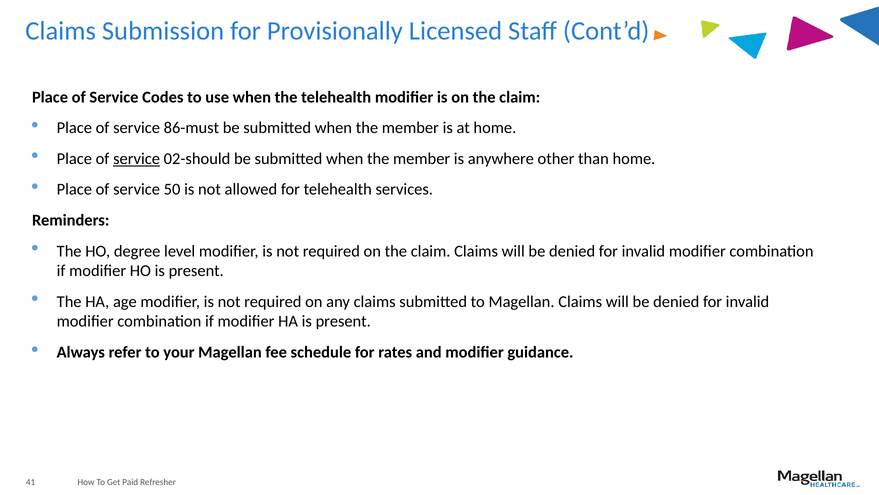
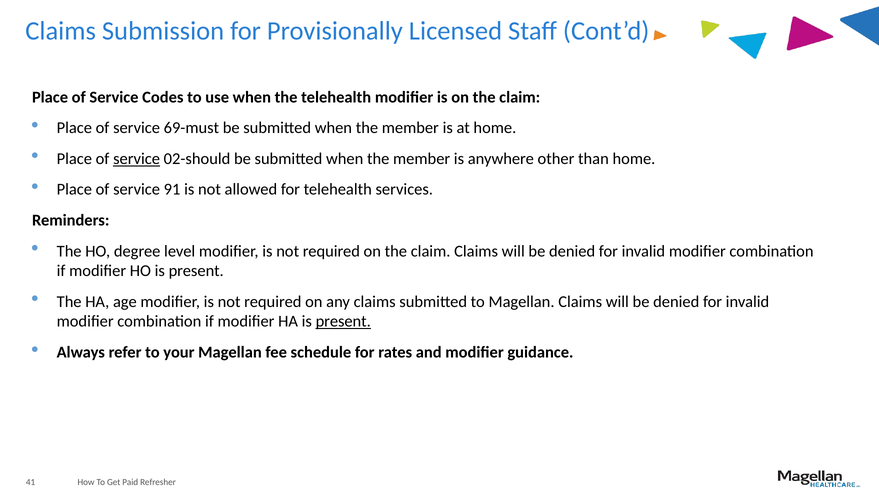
86-must: 86-must -> 69-must (191, 128)
50: 50 -> 91 (172, 189)
present underline: none -> present (343, 321)
